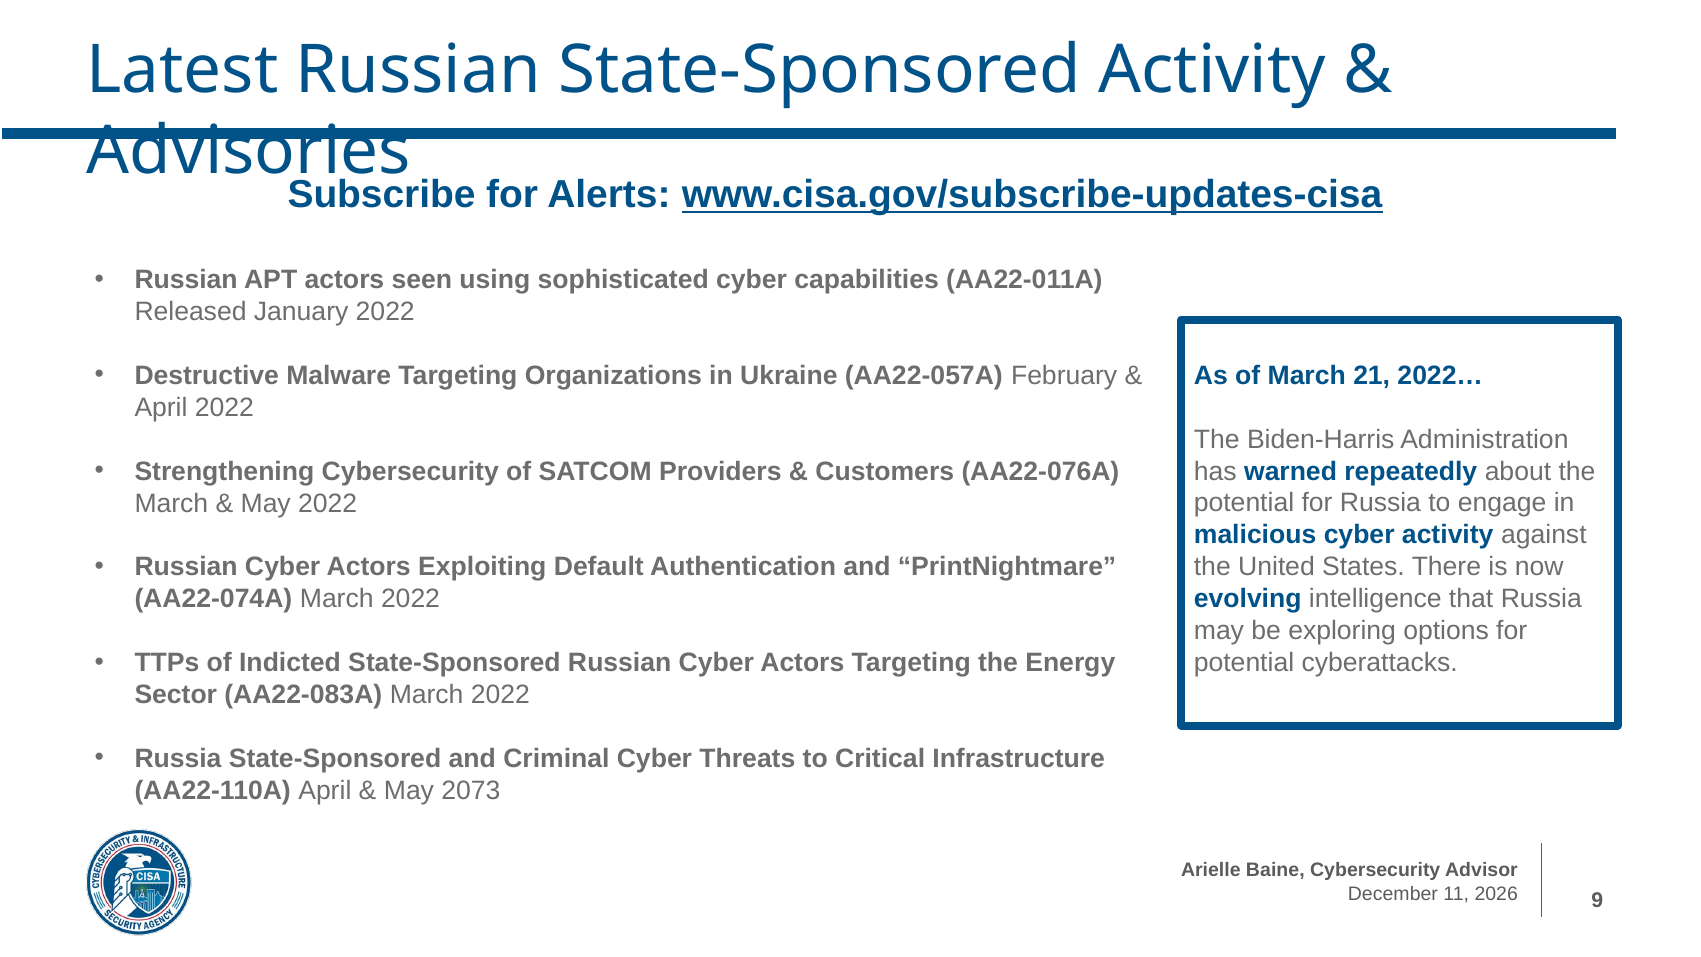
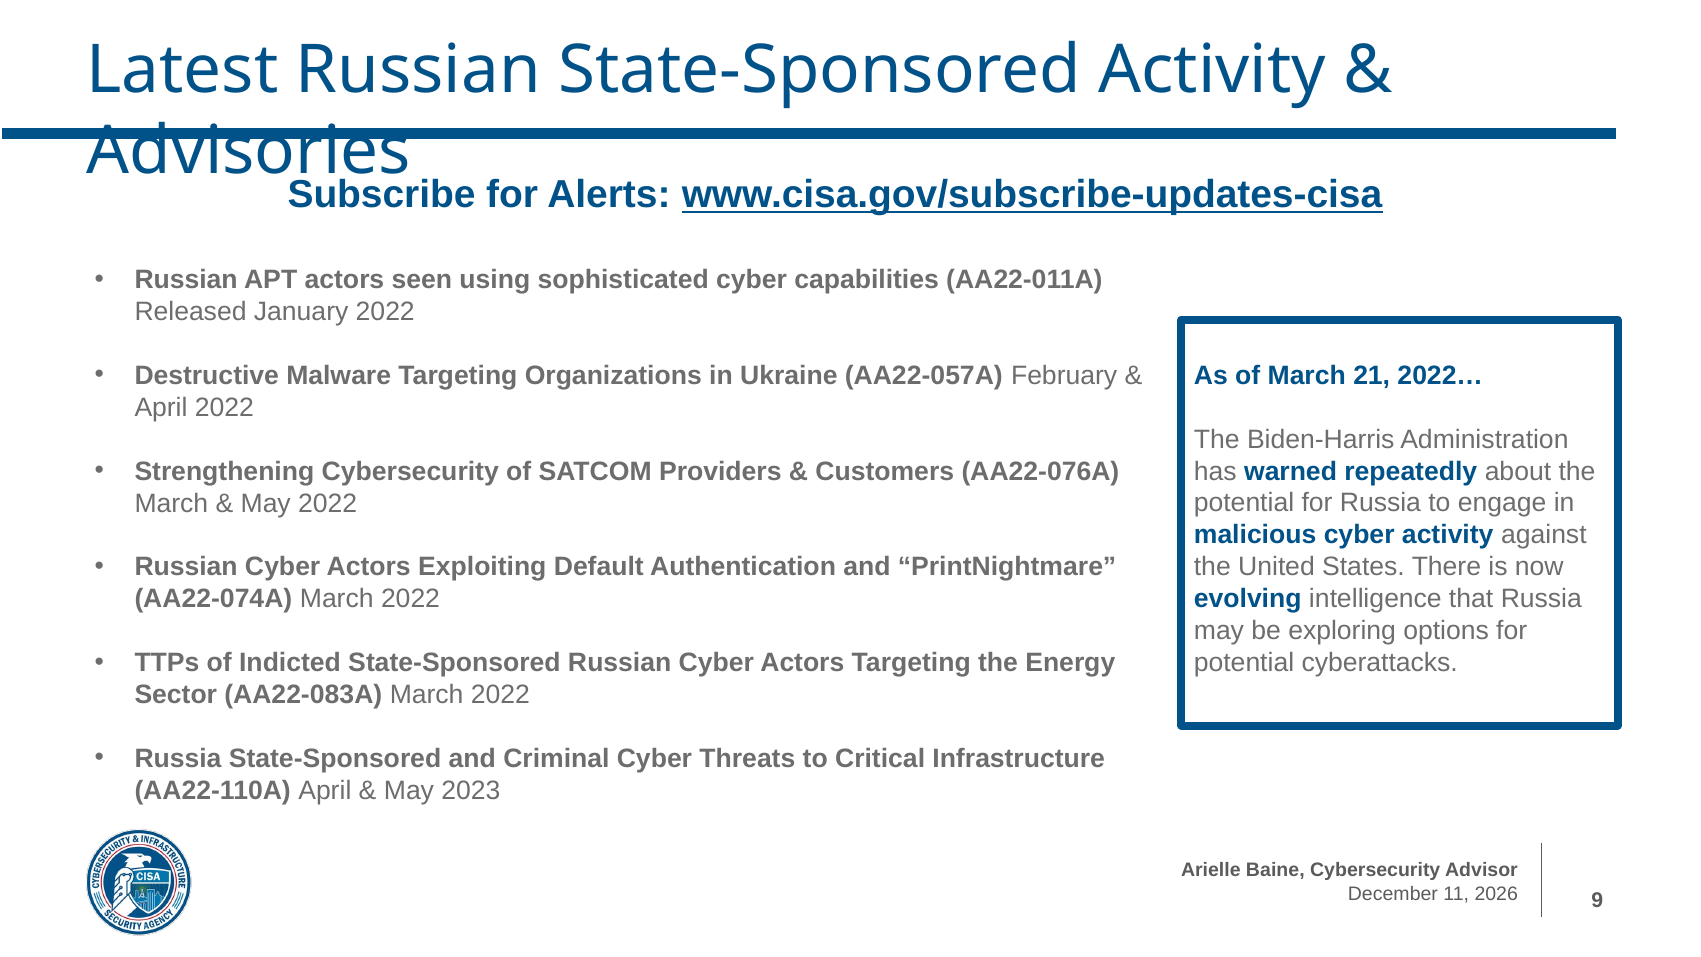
2073: 2073 -> 2023 (471, 790)
